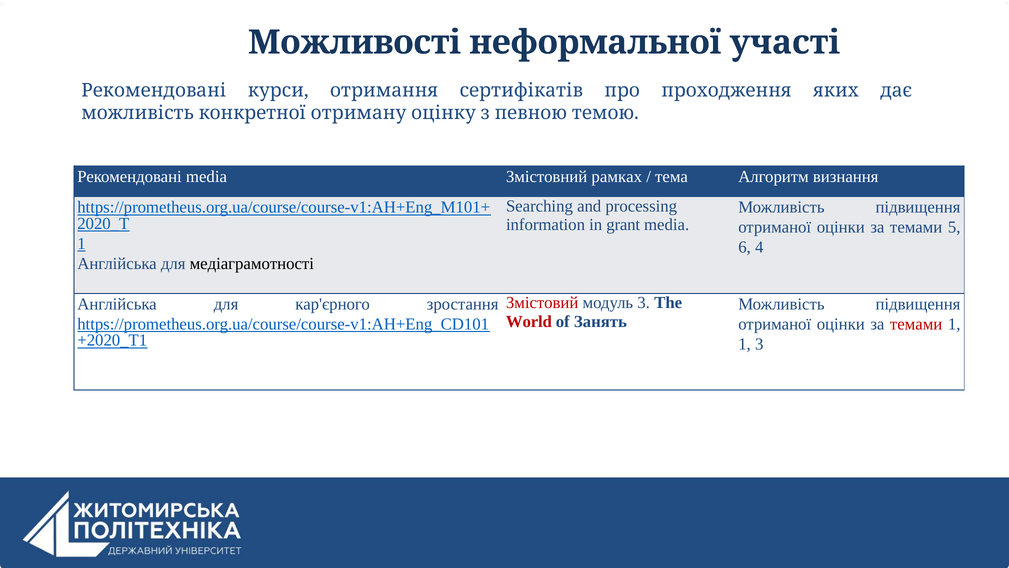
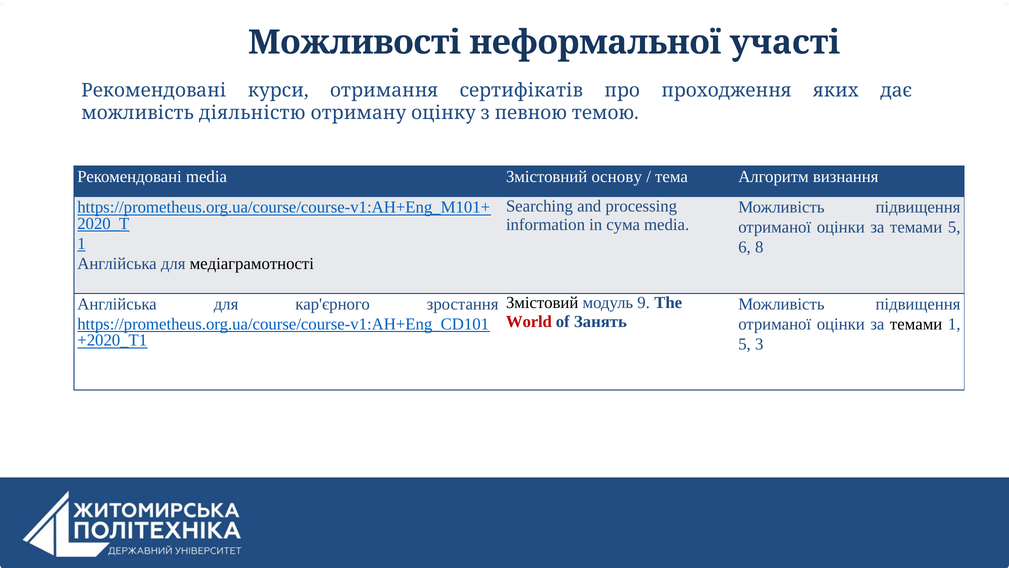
конкретної: конкретної -> діяльністю (252, 113)
рамках: рамках -> основу (617, 176)
grant: grant -> сума (623, 225)
4: 4 -> 8 (759, 247)
Змістовий colour: red -> black (542, 303)
модуль 3: 3 -> 9 (644, 303)
темами colour: red -> black (916, 324)
1: 1 -> 5 (745, 344)
